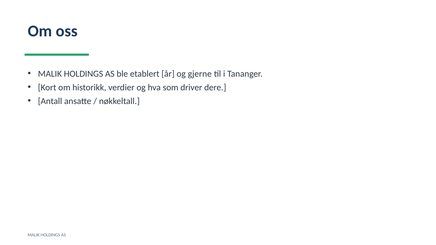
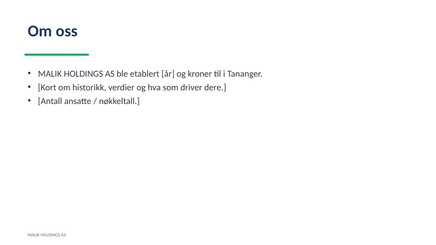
gjerne: gjerne -> kroner (200, 74)
